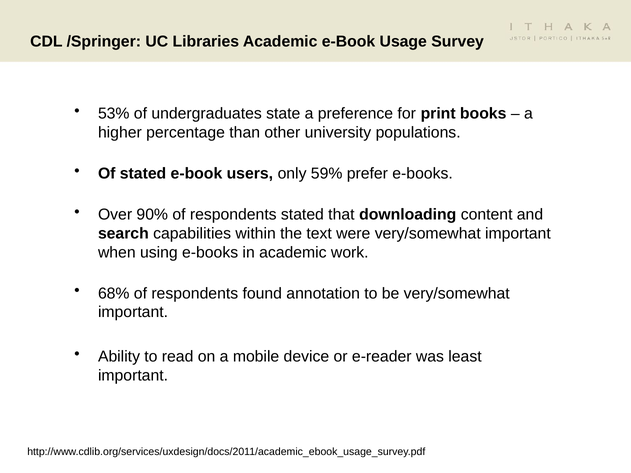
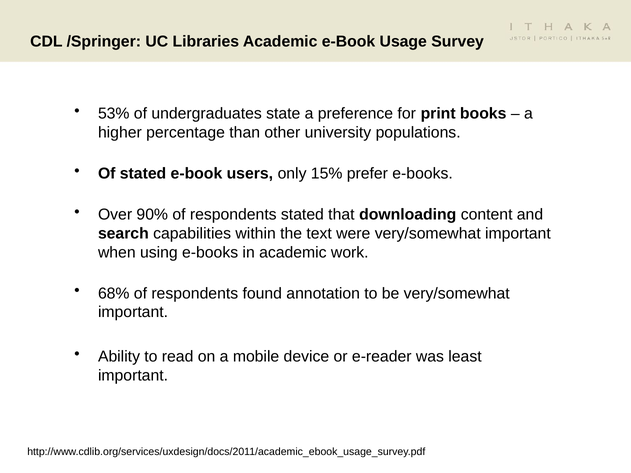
59%: 59% -> 15% (327, 174)
